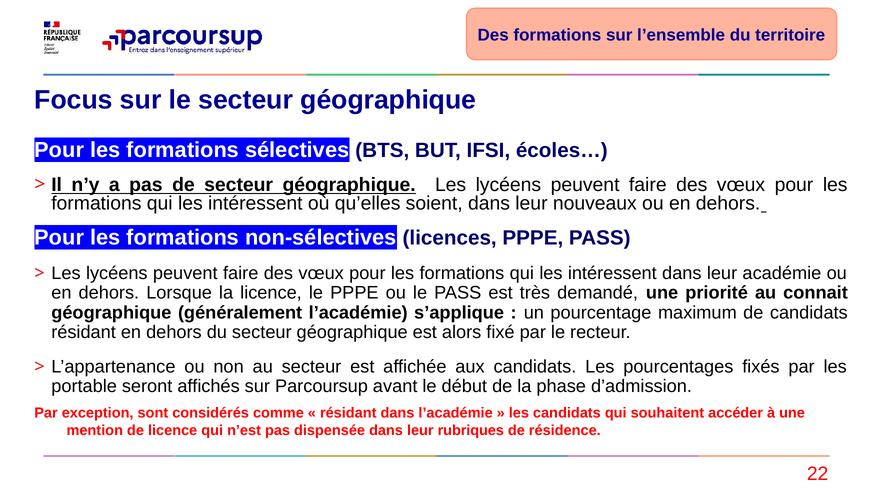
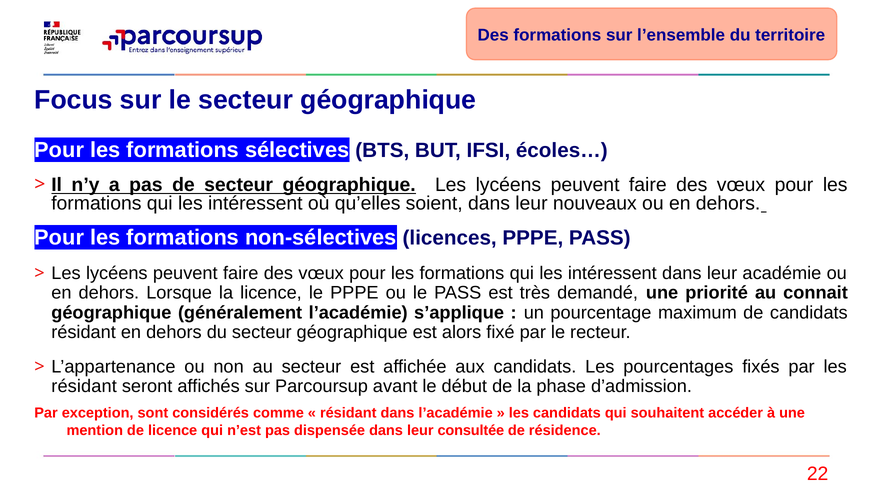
portable: portable -> résidant (84, 386)
rubriques: rubriques -> consultée (471, 431)
